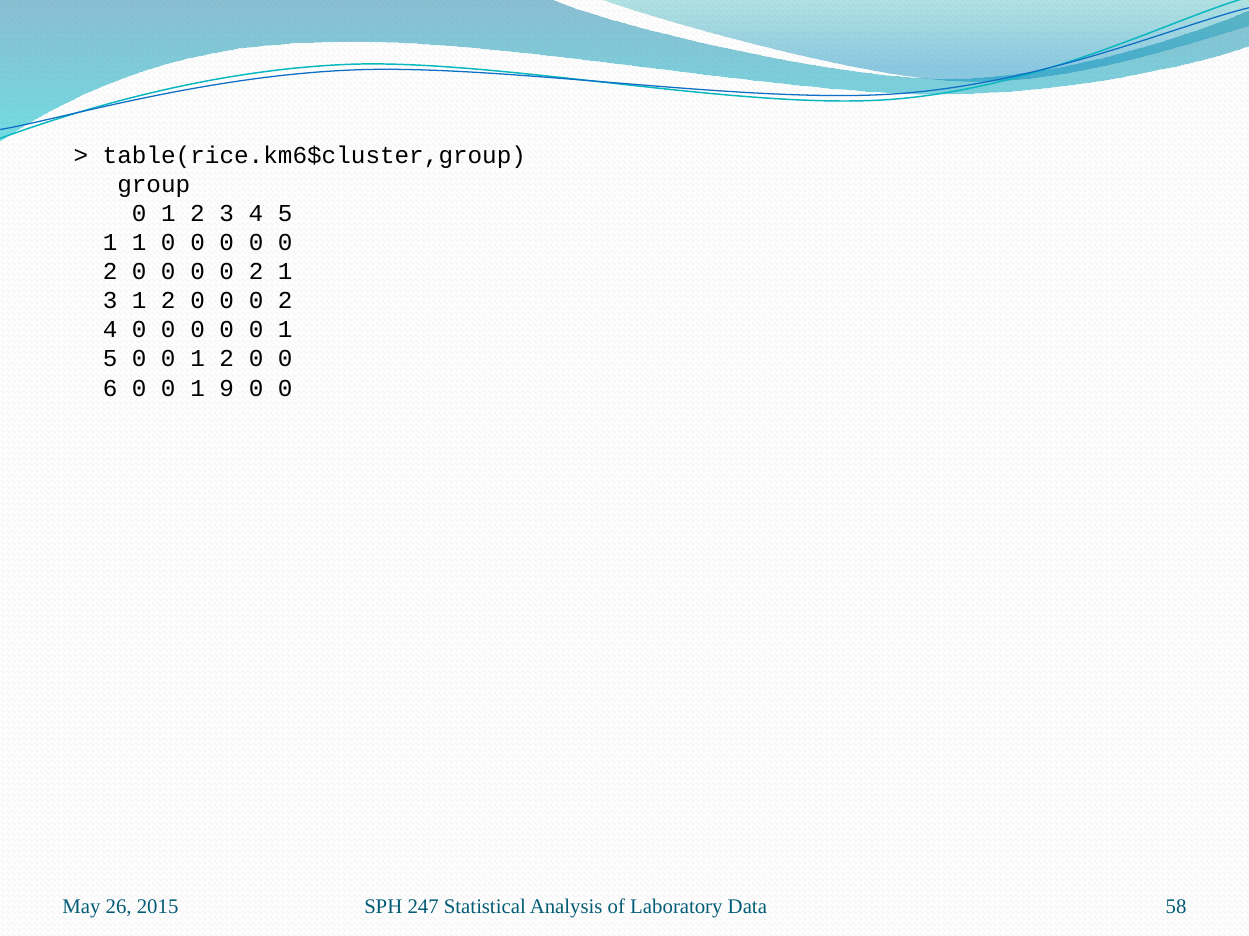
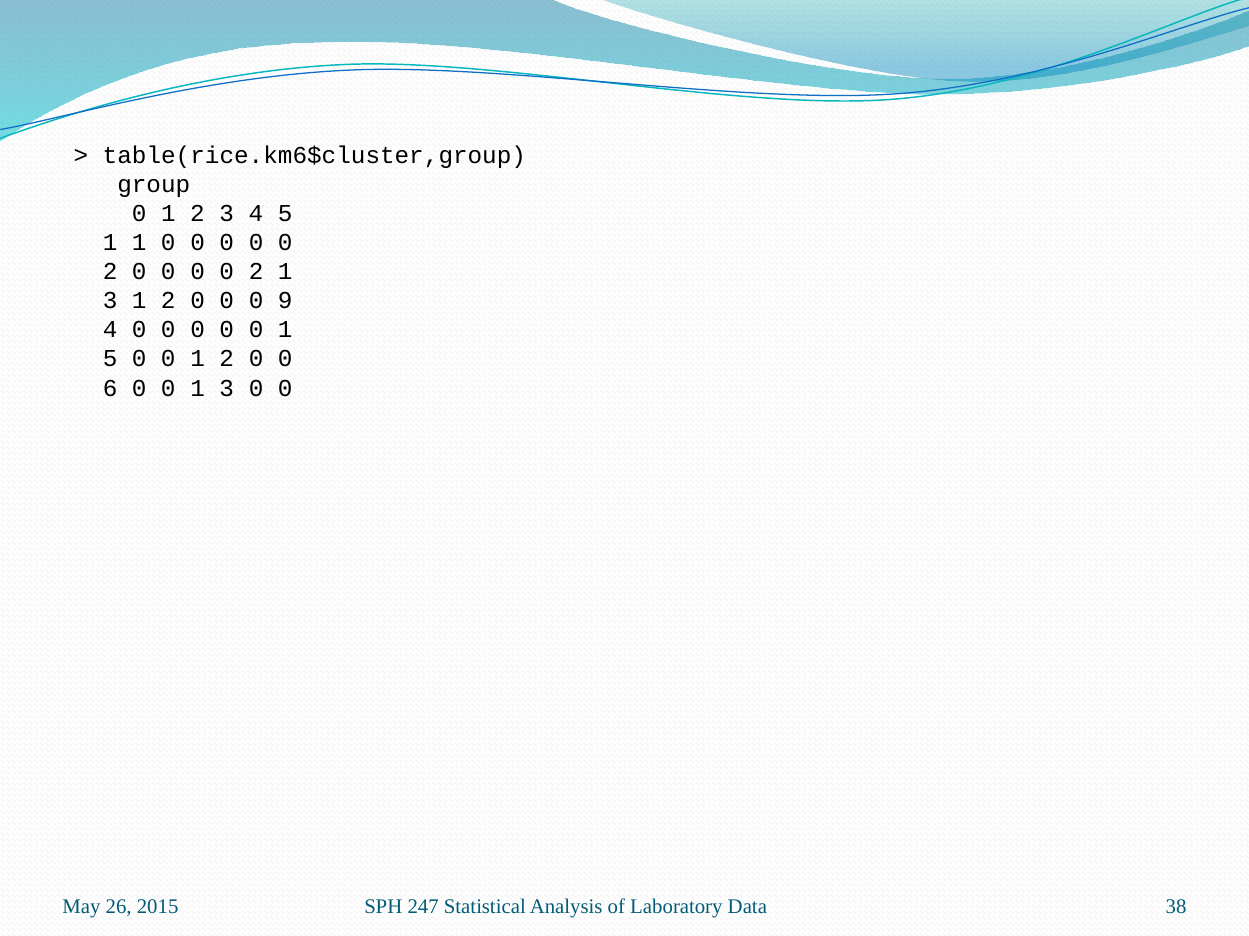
2: 2 -> 9 (285, 301)
0 1 9: 9 -> 3 (227, 388)
58: 58 -> 38 (1176, 907)
